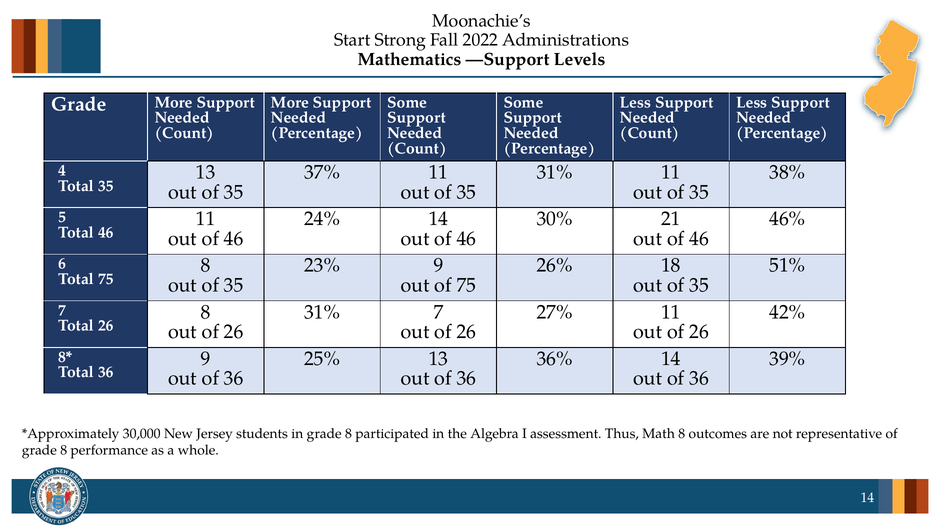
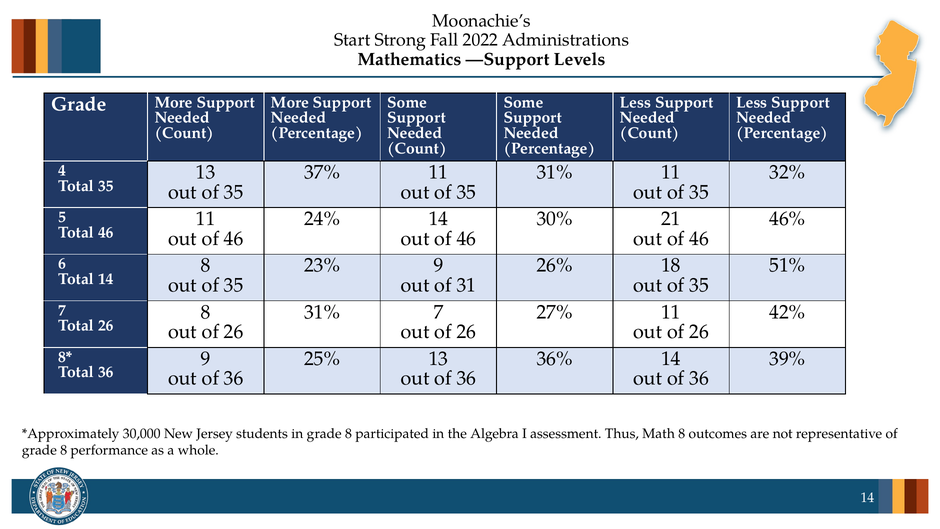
38%: 38% -> 32% (787, 172)
Total 75: 75 -> 14 (106, 279)
of 75: 75 -> 31 (466, 285)
